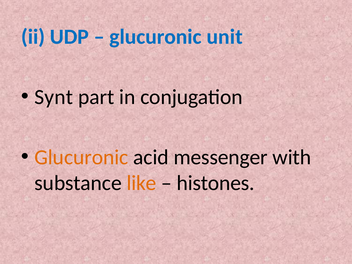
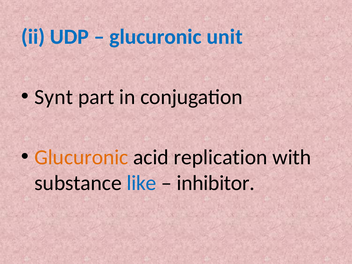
messenger: messenger -> replication (221, 157)
like colour: orange -> blue (142, 183)
histones: histones -> inhibitor (216, 183)
